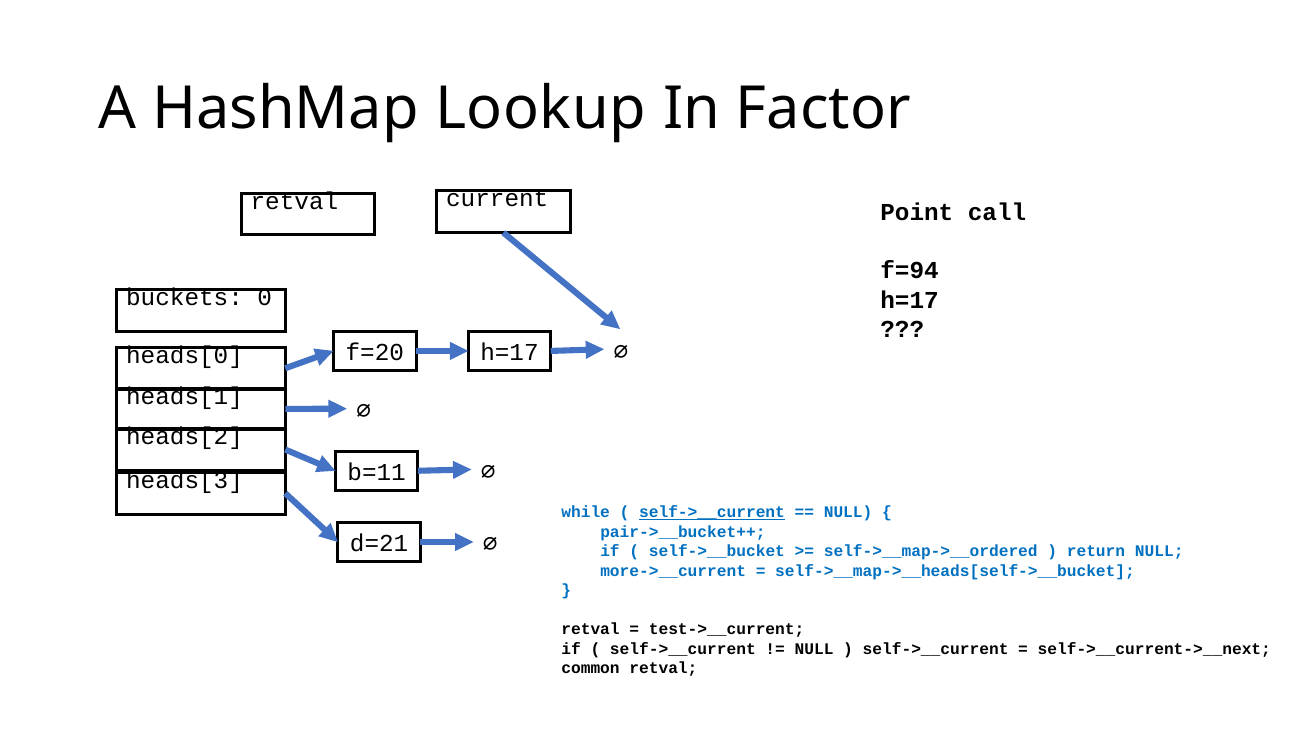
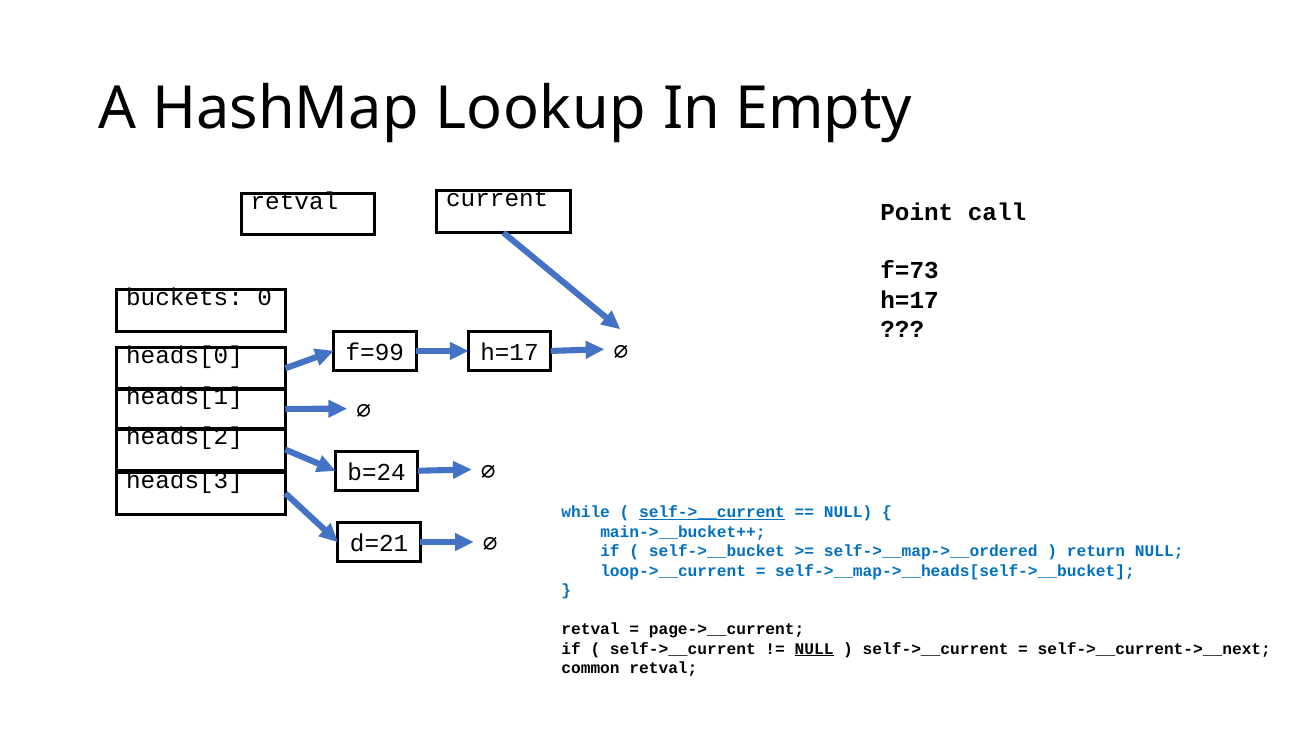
Factor: Factor -> Empty (824, 109)
f=94: f=94 -> f=73 (910, 271)
f=20: f=20 -> f=99 (375, 352)
b=11: b=11 -> b=24 (377, 472)
pair->__bucket++: pair->__bucket++ -> main->__bucket++ (683, 532)
more->__current: more->__current -> loop->__current (673, 571)
test->__current: test->__current -> page->__current (727, 629)
NULL underline: none -> present (814, 648)
